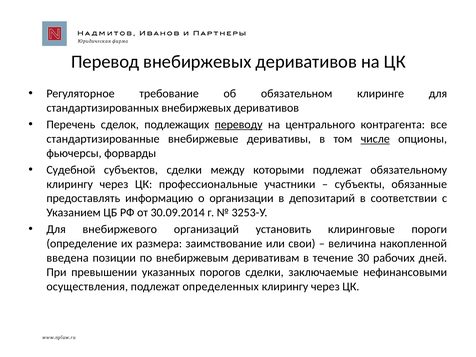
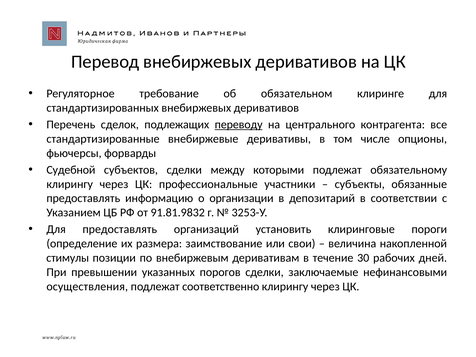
числе underline: present -> none (375, 139)
30.09.2014: 30.09.2014 -> 91.81.9832 (178, 213)
Для внебиржевого: внебиржевого -> предоставлять (120, 229)
введена: введена -> стимулы (68, 258)
определенных: определенных -> соответственно (221, 286)
